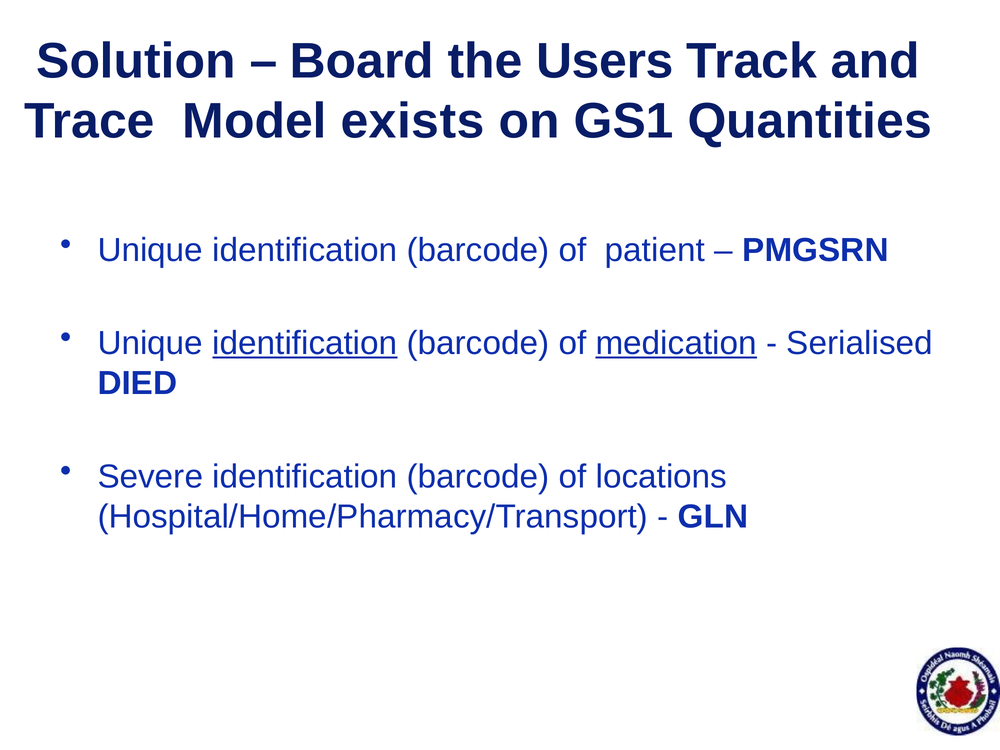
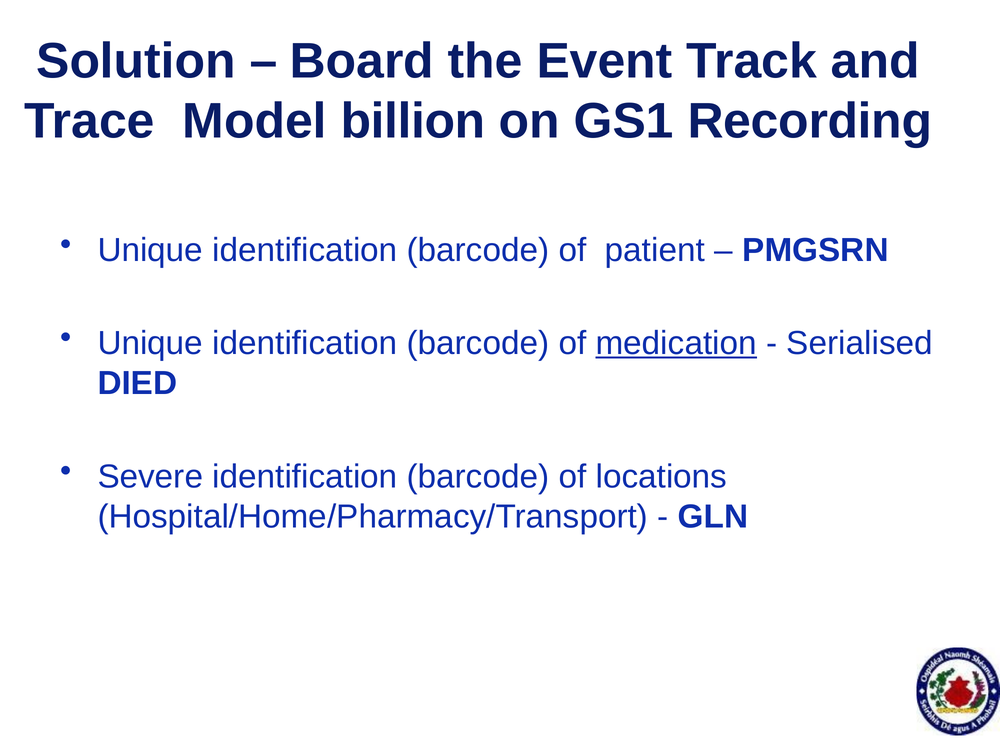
Users: Users -> Event (605, 61)
exists: exists -> billion (413, 121)
Quantities: Quantities -> Recording (810, 121)
identification underline: present -> none (305, 343)
